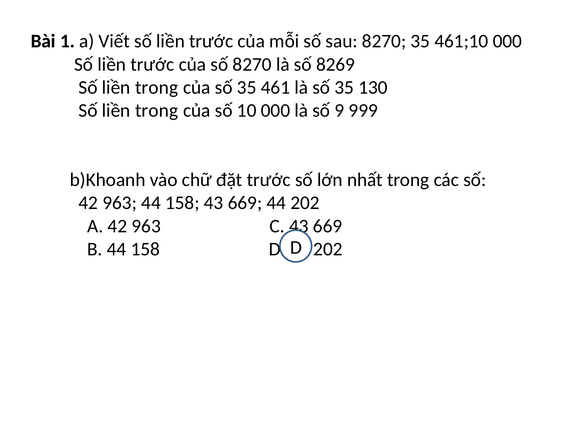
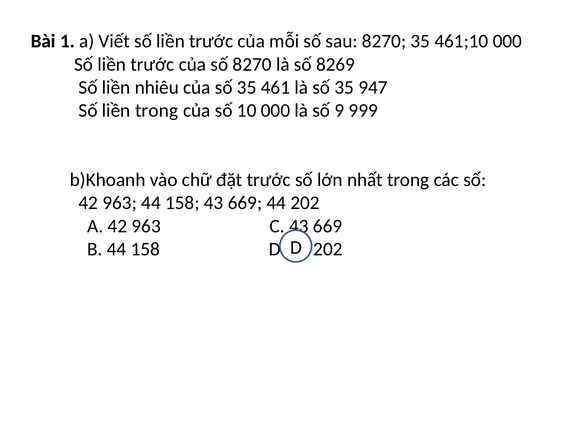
trong: trong -> nhiêu (157, 88)
130: 130 -> 947 (373, 88)
